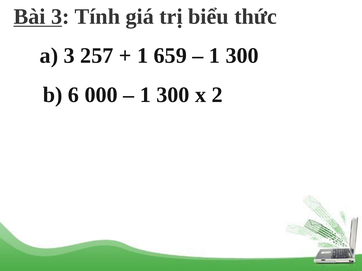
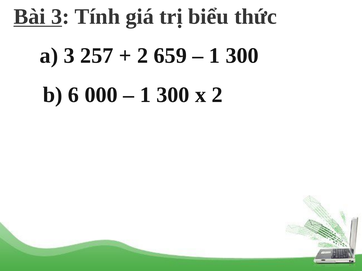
1: 1 -> 2 (143, 56)
